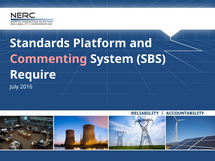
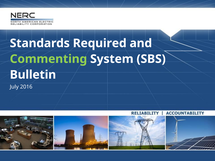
Platform: Platform -> Required (100, 43)
Commenting colour: pink -> light green (48, 59)
Require: Require -> Bulletin (33, 75)
